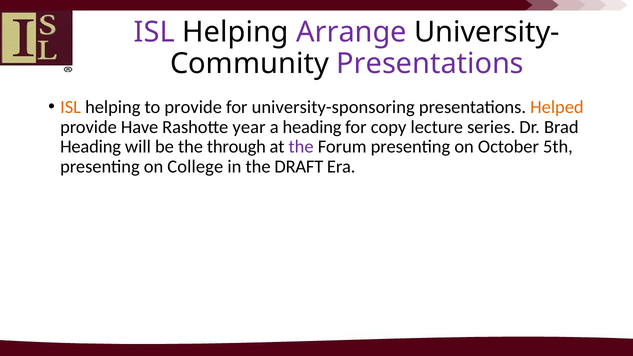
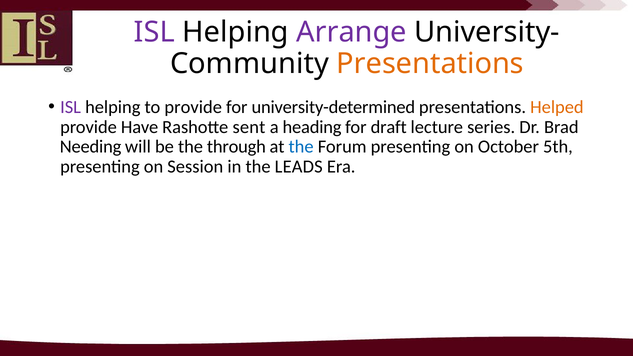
Presentations colour: purple -> orange (430, 64)
ISL colour: orange -> purple (71, 107)
university-sponsoring: university-sponsoring -> university-determined (333, 107)
year: year -> sent (249, 127)
copy: copy -> draft (389, 127)
Heading: Heading -> Needing (91, 147)
the colour: purple -> blue (301, 147)
College: College -> Session (195, 167)
DRAFT: DRAFT -> LEADS (299, 167)
